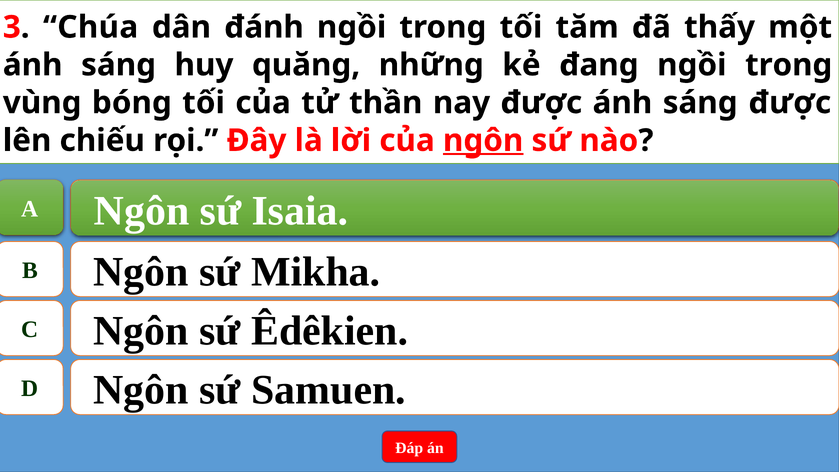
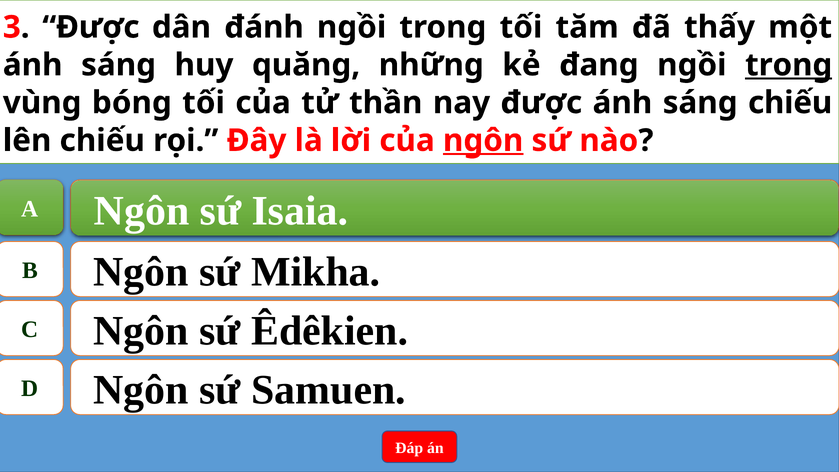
3 Chúa: Chúa -> Được (91, 27)
trong underline: none -> present (789, 65)
sáng được: được -> chiếu (790, 103)
